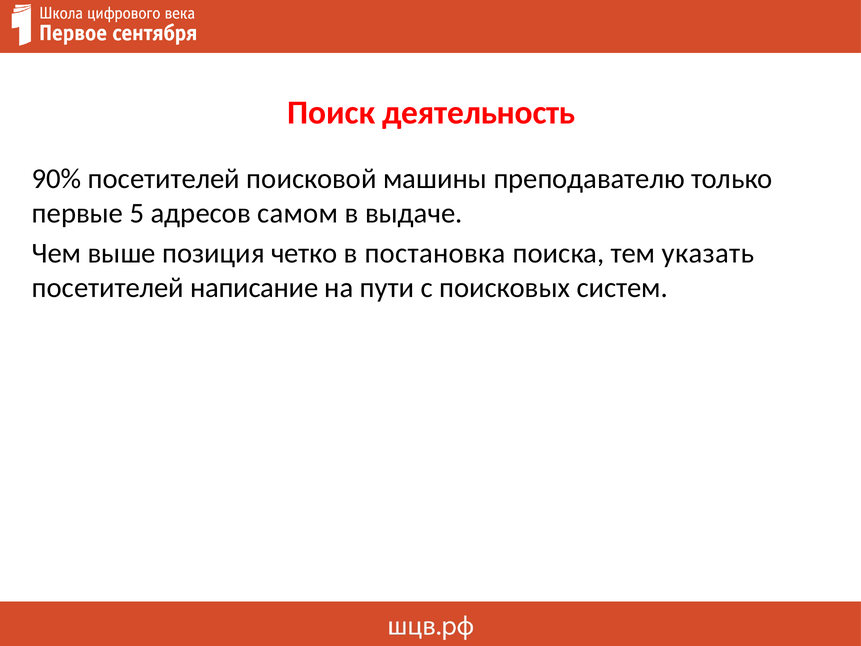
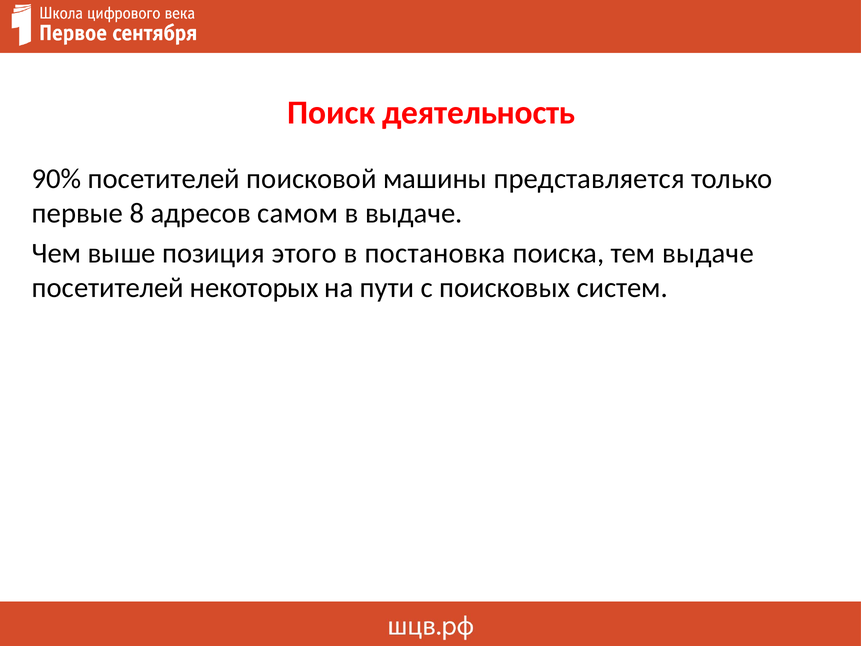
преподавателю: преподавателю -> представляется (589, 179)
5: 5 -> 8 (137, 213)
четко: четко -> этого (304, 253)
тем указать: указать -> выдаче (708, 253)
написание: написание -> некоторых (254, 288)
